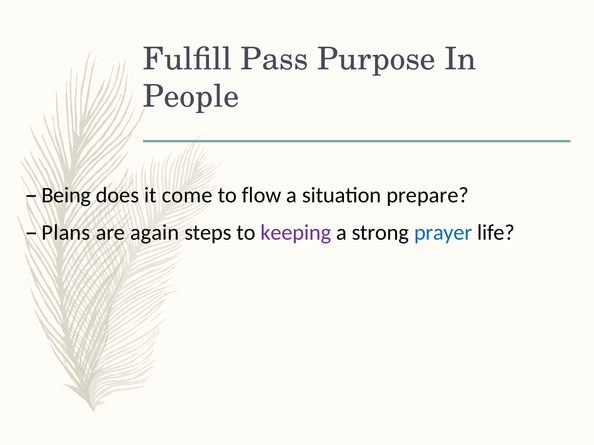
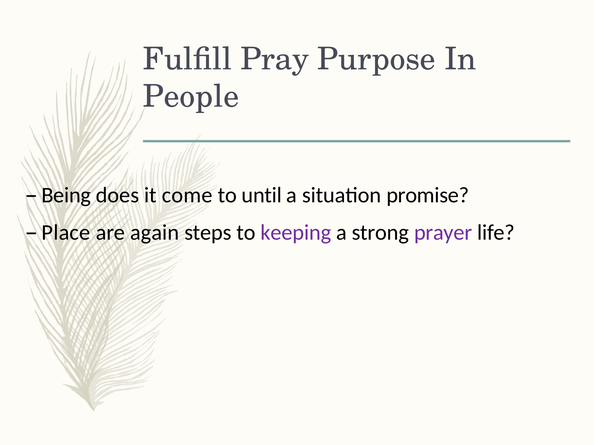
Pass: Pass -> Pray (275, 59)
flow: flow -> until (262, 195)
prepare: prepare -> promise (428, 195)
Plans: Plans -> Place (66, 233)
prayer colour: blue -> purple (443, 233)
